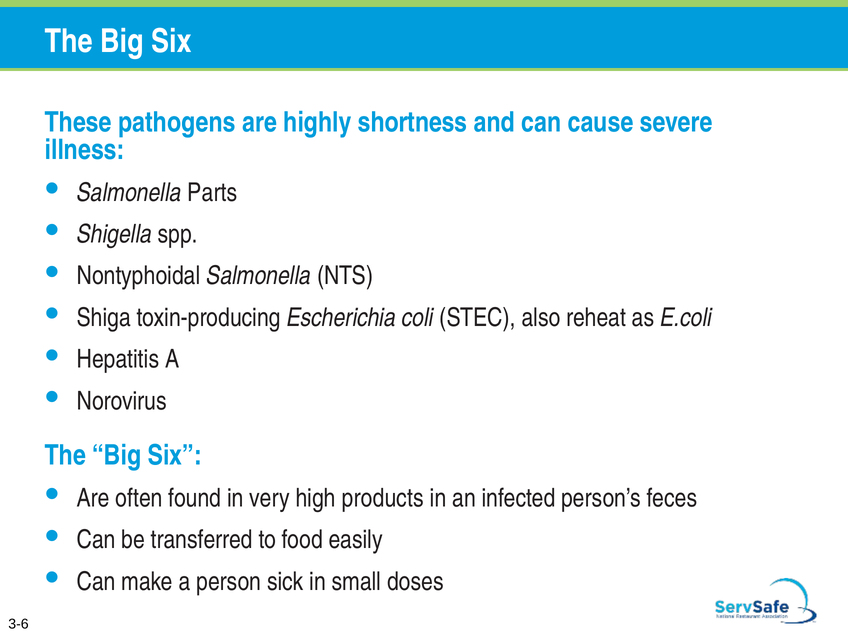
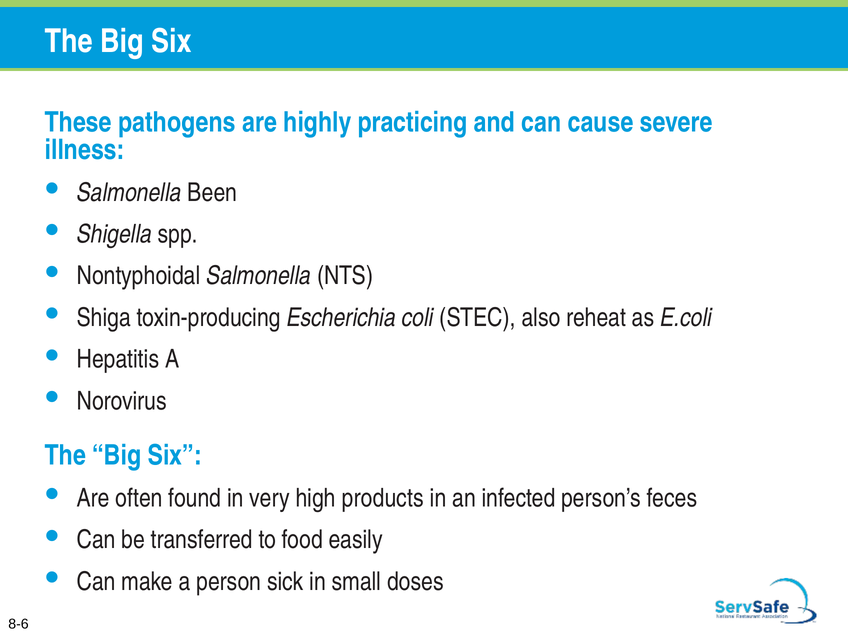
shortness: shortness -> practicing (413, 123)
Parts: Parts -> Been (212, 192)
3-6: 3-6 -> 8-6 (18, 624)
